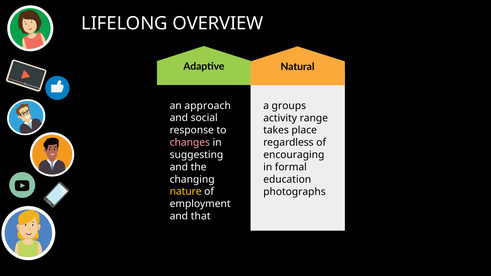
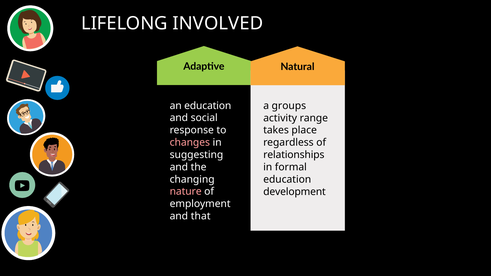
OVERVIEW: OVERVIEW -> INVOLVED (218, 23)
an approach: approach -> education (208, 106)
encouraging: encouraging -> relationships (294, 155)
nature colour: yellow -> pink (186, 192)
photographs: photographs -> development (295, 192)
